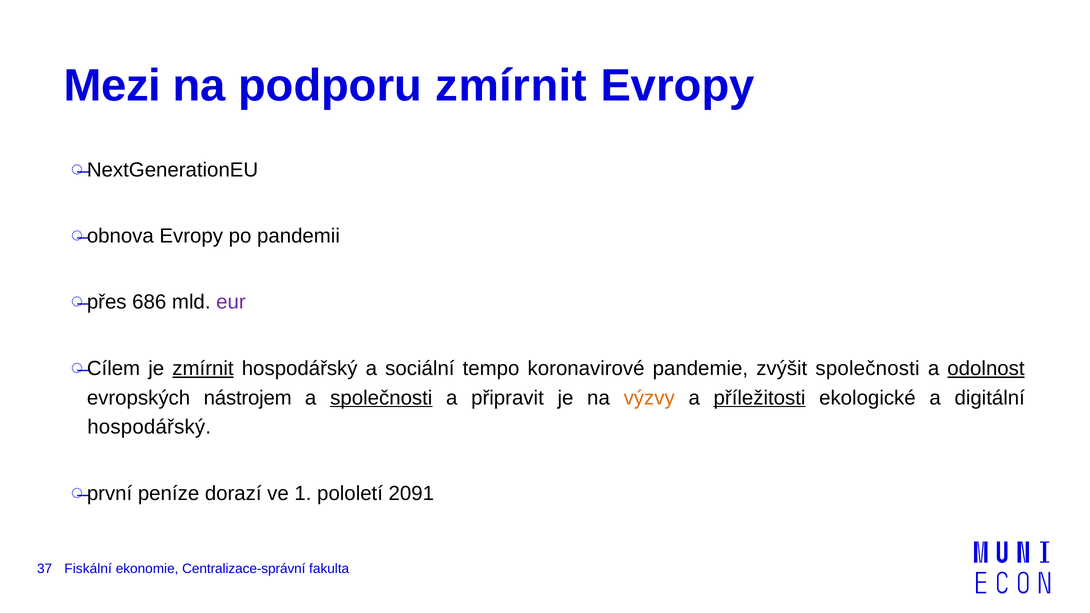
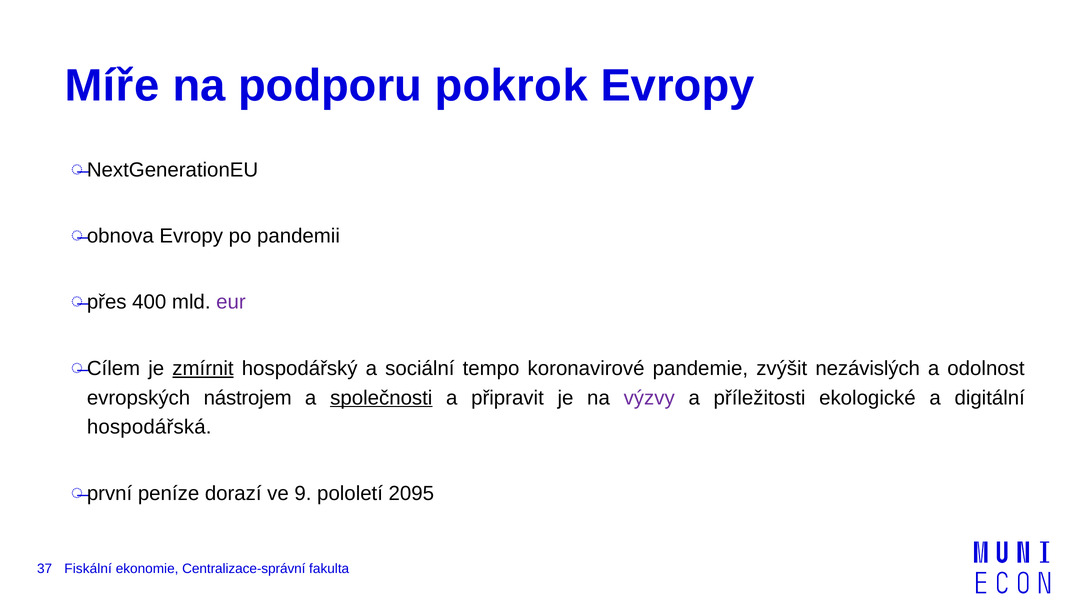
Mezi: Mezi -> Míře (112, 86)
podporu zmírnit: zmírnit -> pokrok (511, 86)
686: 686 -> 400 (149, 302)
zvýšit společnosti: společnosti -> nezávislých (868, 368)
odolnost underline: present -> none (986, 368)
výzvy colour: orange -> purple (649, 398)
příležitosti underline: present -> none (760, 398)
hospodářský: hospodářský -> hospodářská (149, 427)
1: 1 -> 9 (303, 494)
2091: 2091 -> 2095 (411, 494)
